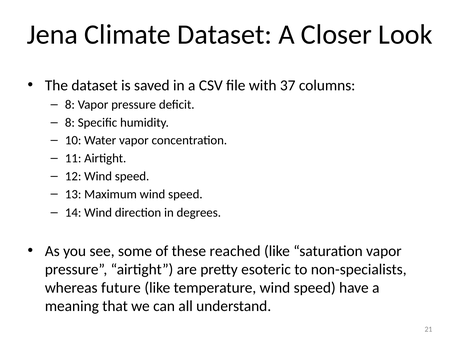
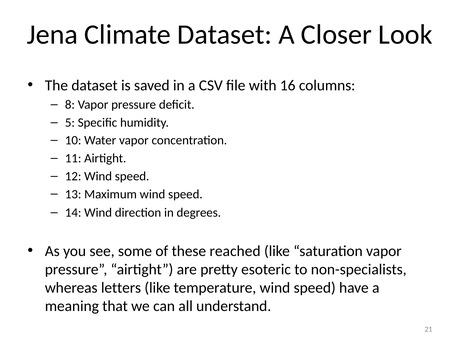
37: 37 -> 16 (288, 85)
8: 8 -> 5 (70, 123)
future: future -> letters (121, 288)
